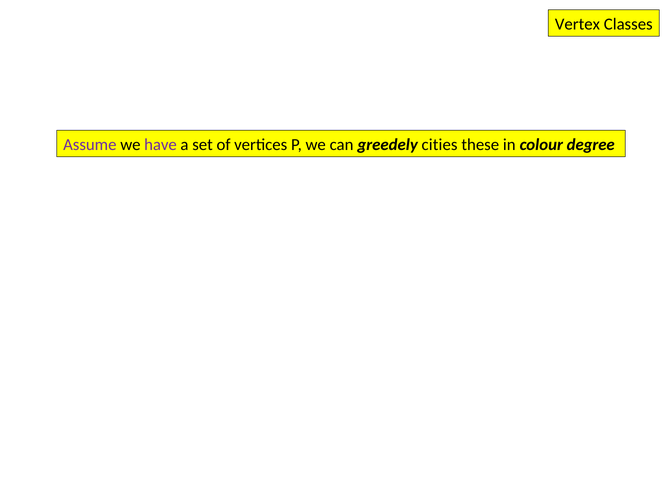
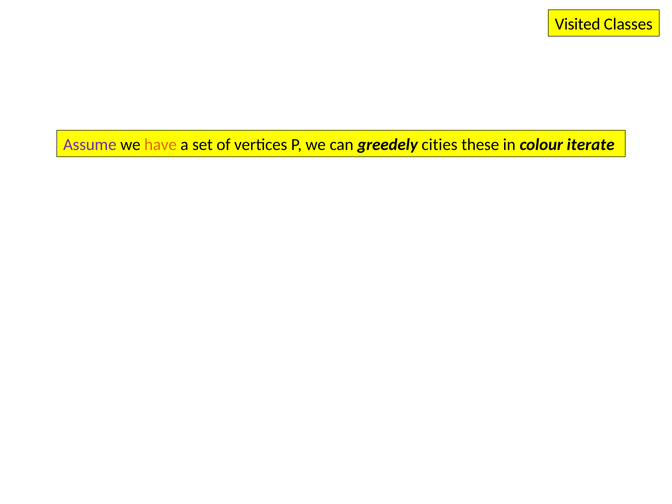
Vertex: Vertex -> Visited (578, 24)
have colour: purple -> orange (160, 145)
degree: degree -> iterate (591, 145)
